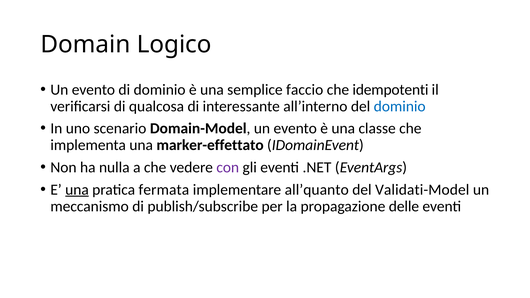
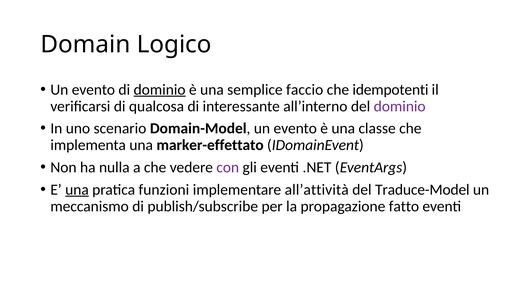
dominio underline: none -> present (160, 90)
dominio colour: blue -> purple (400, 106)
fermata: fermata -> funzioni (164, 190)
all’quanto: all’quanto -> all’attività (317, 190)
Validati-Model: Validati-Model -> Traduce-Model (422, 190)
delle: delle -> fatto (404, 206)
